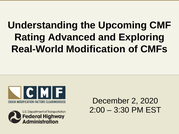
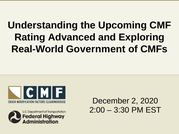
Modification: Modification -> Government (96, 49)
